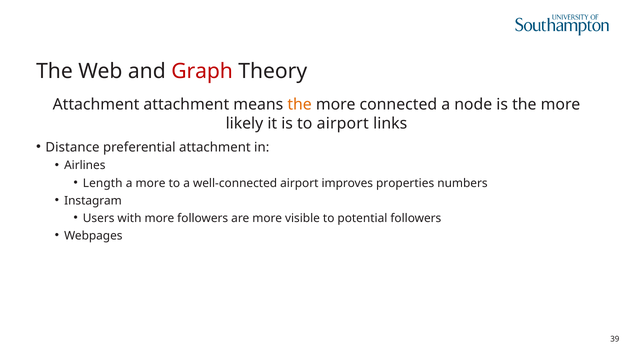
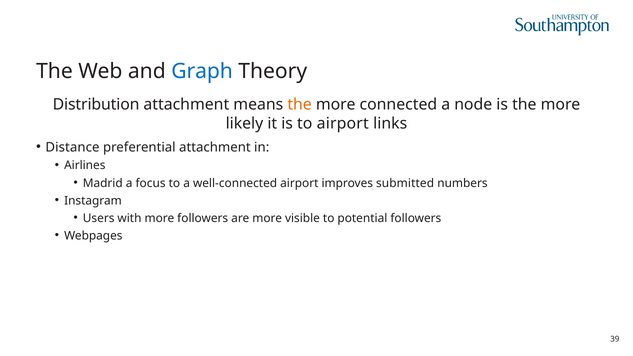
Graph colour: red -> blue (202, 71)
Attachment: Attachment -> Distribution (96, 105)
Length: Length -> Madrid (103, 183)
a more: more -> focus (151, 183)
properties: properties -> submitted (405, 183)
